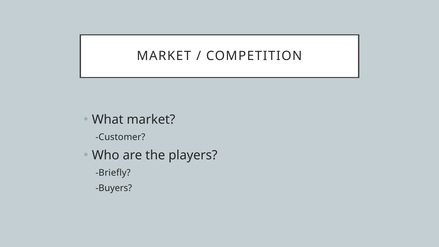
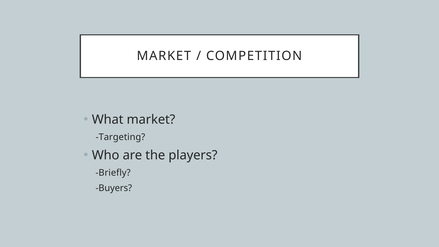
Customer: Customer -> Targeting (120, 137)
